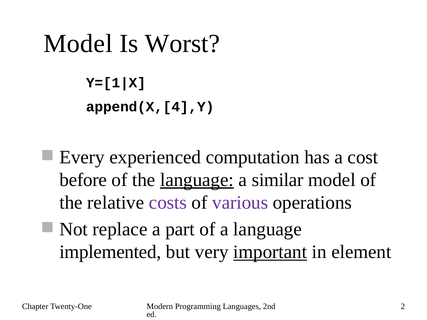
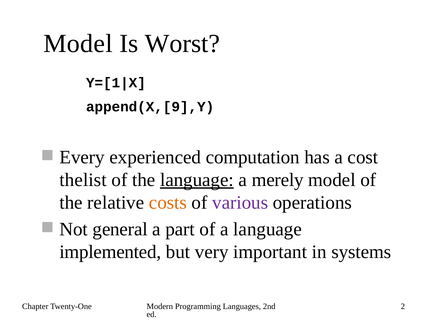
append(X,[4],Y: append(X,[4],Y -> append(X,[9],Y (150, 107)
before: before -> thelist (83, 180)
similar: similar -> merely (278, 180)
costs colour: purple -> orange (168, 203)
replace: replace -> general (120, 229)
important underline: present -> none (270, 252)
element: element -> systems (361, 252)
